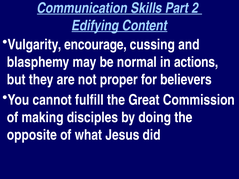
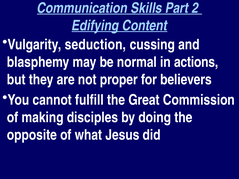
encourage: encourage -> seduction (95, 45)
